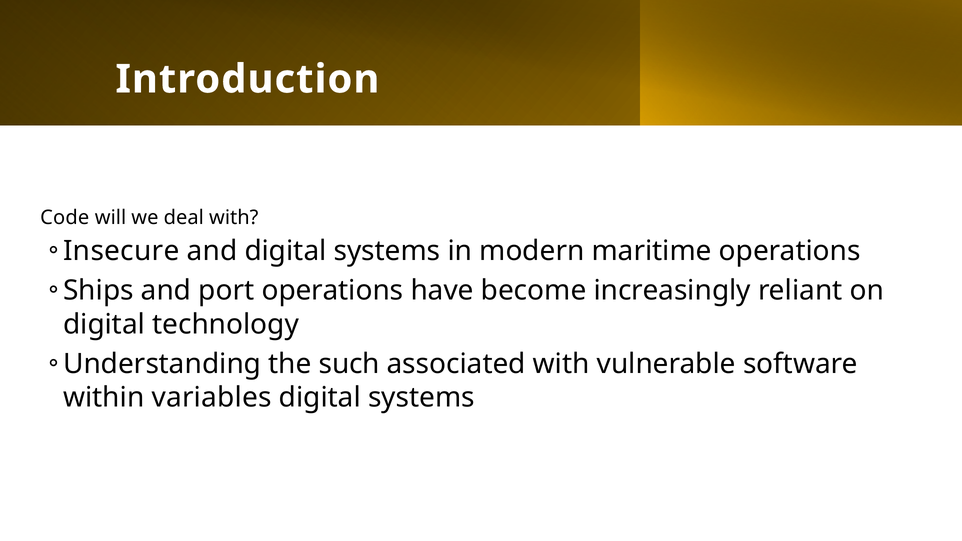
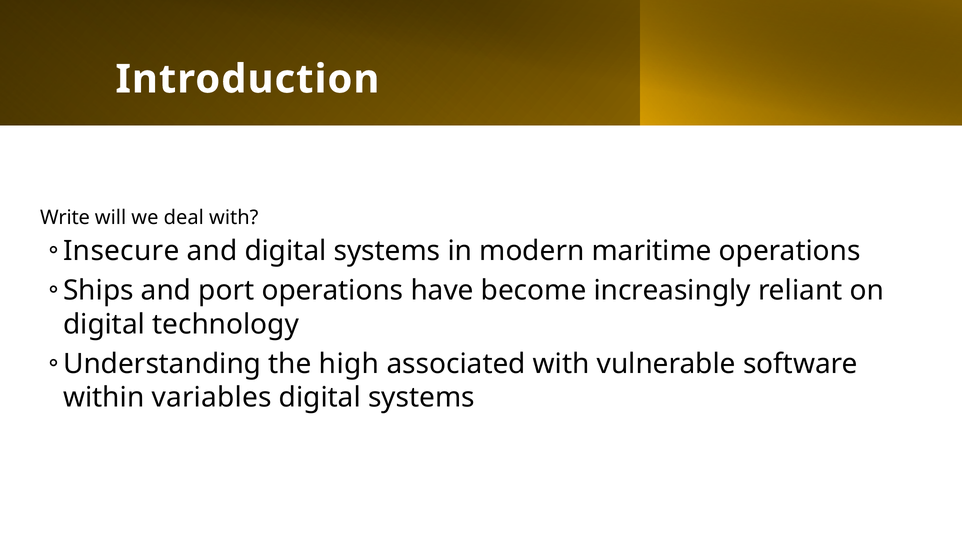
Code: Code -> Write (65, 218)
such: such -> high (349, 364)
